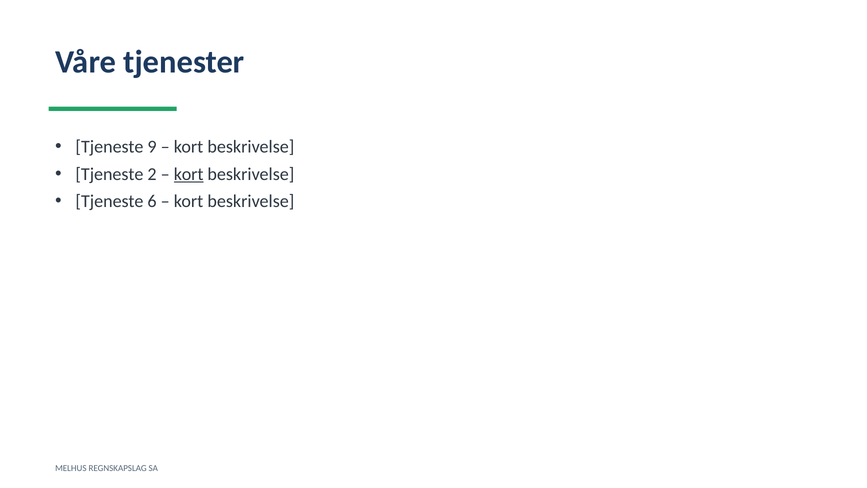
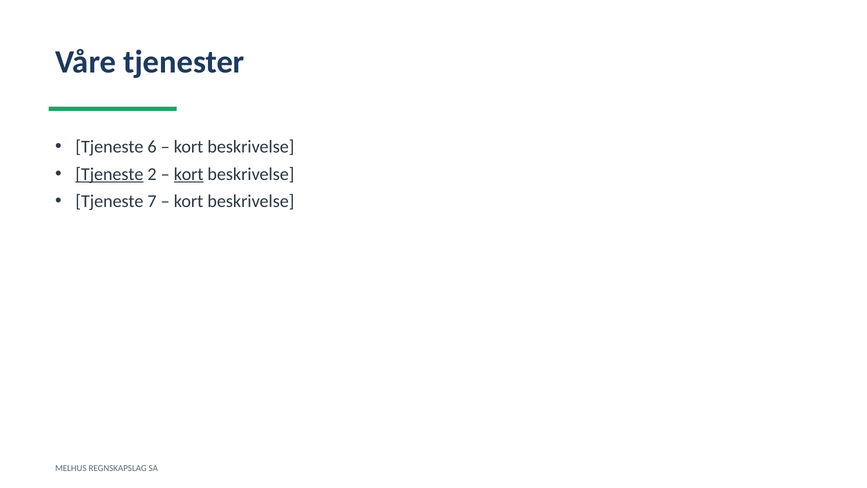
9: 9 -> 6 (152, 147)
Tjeneste underline: none -> present (109, 174)
6: 6 -> 7 (152, 201)
